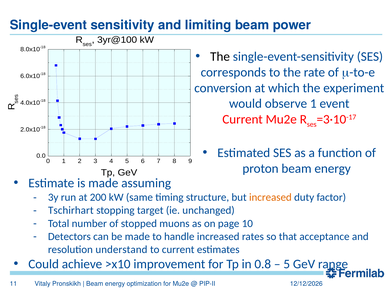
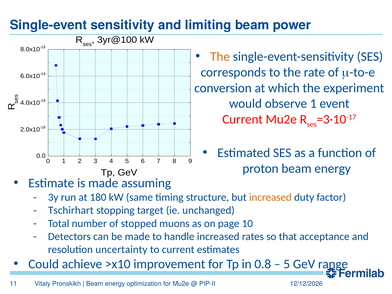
The colour: black -> orange (220, 57)
200: 200 -> 180 (98, 197)
understand: understand -> uncertainty (121, 250)
